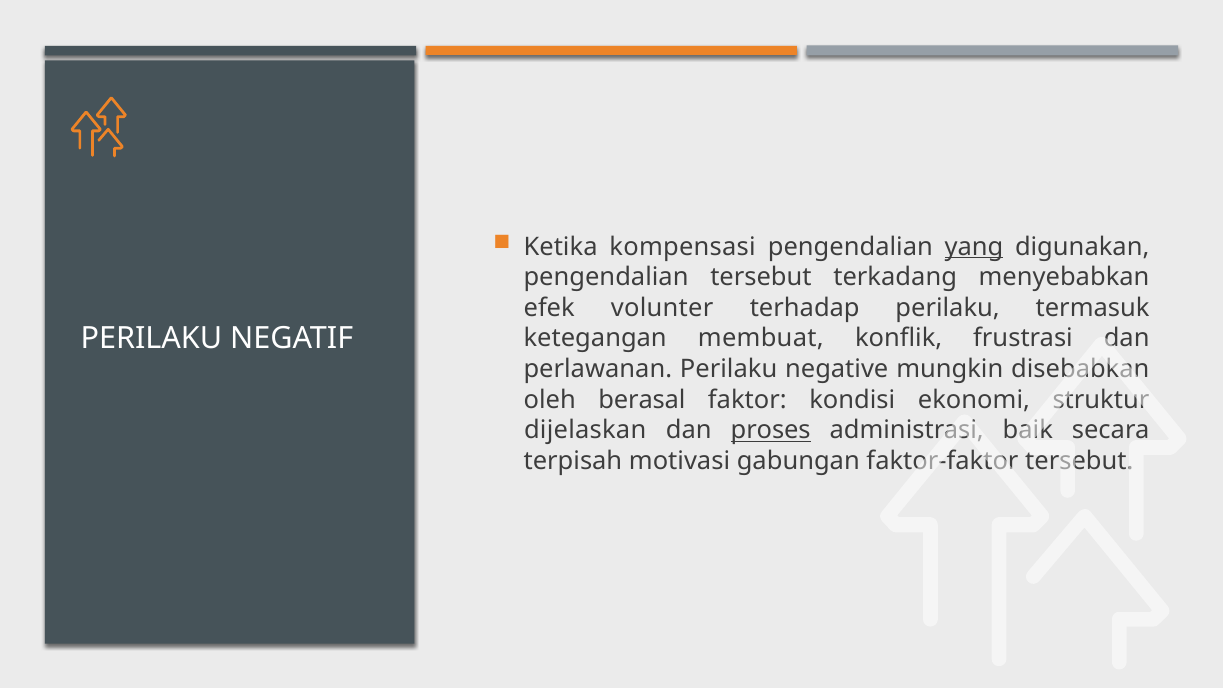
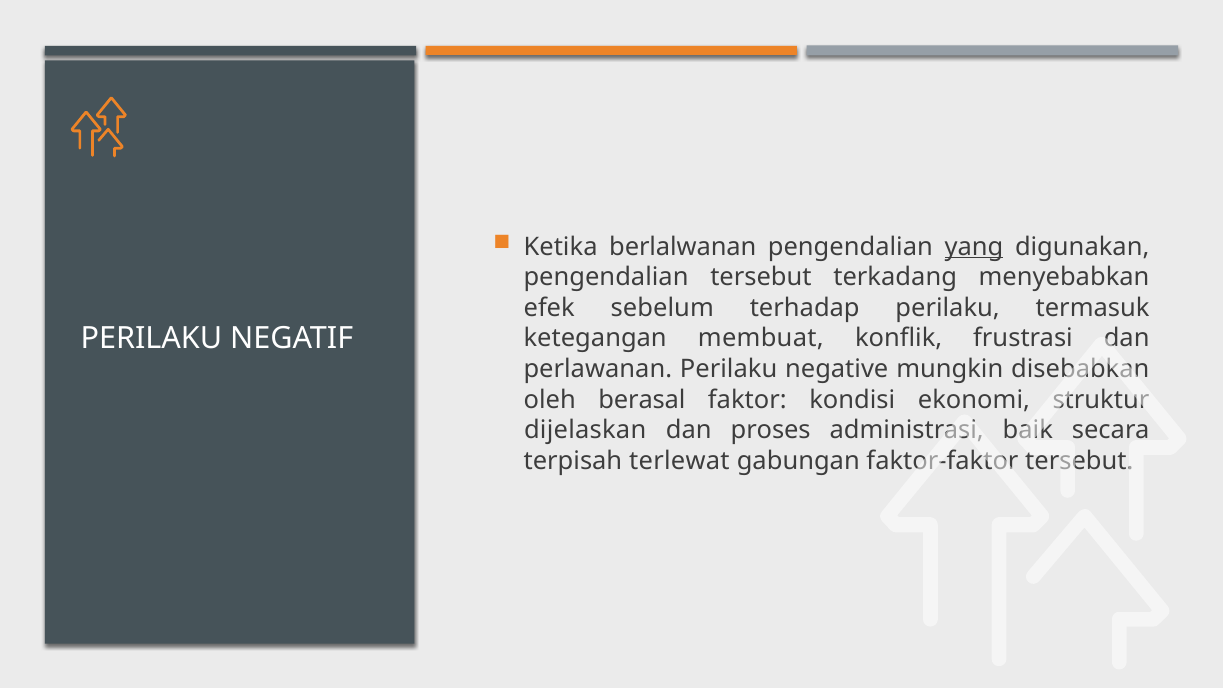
kompensasi: kompensasi -> berlalwanan (683, 247)
volunter: volunter -> sebelum (662, 308)
proses underline: present -> none (771, 430)
motivasi: motivasi -> terlewat (679, 461)
